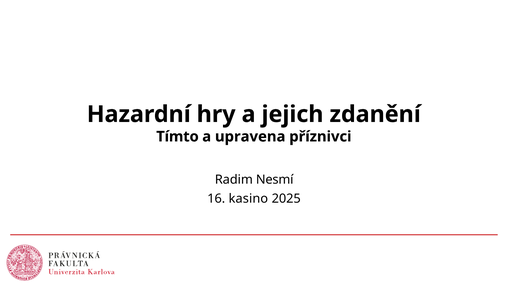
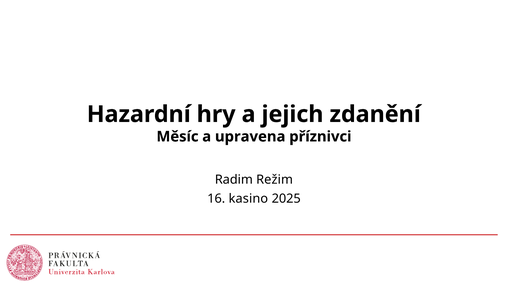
Tímto: Tímto -> Měsíc (177, 136)
Nesmí: Nesmí -> Režim (275, 179)
